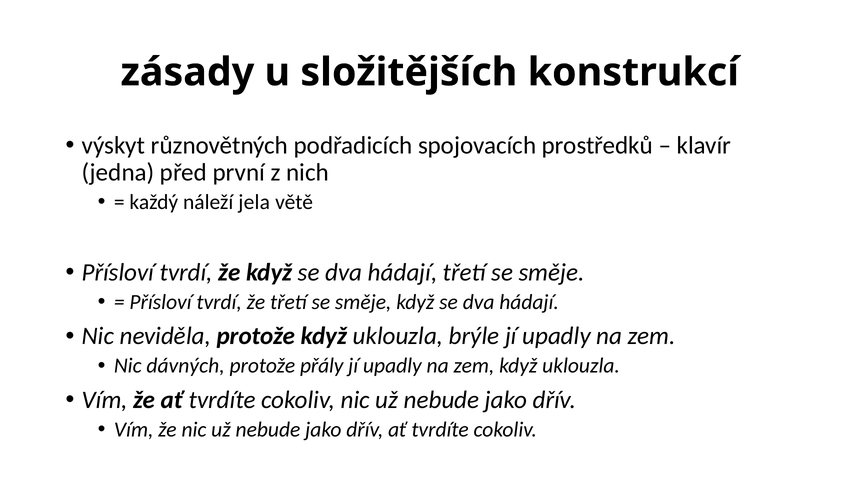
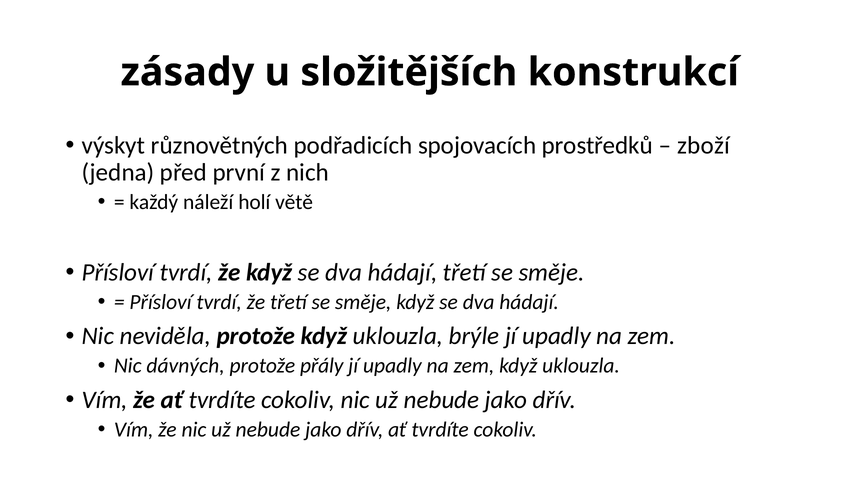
klavír: klavír -> zboží (704, 145)
jela: jela -> holí (254, 202)
